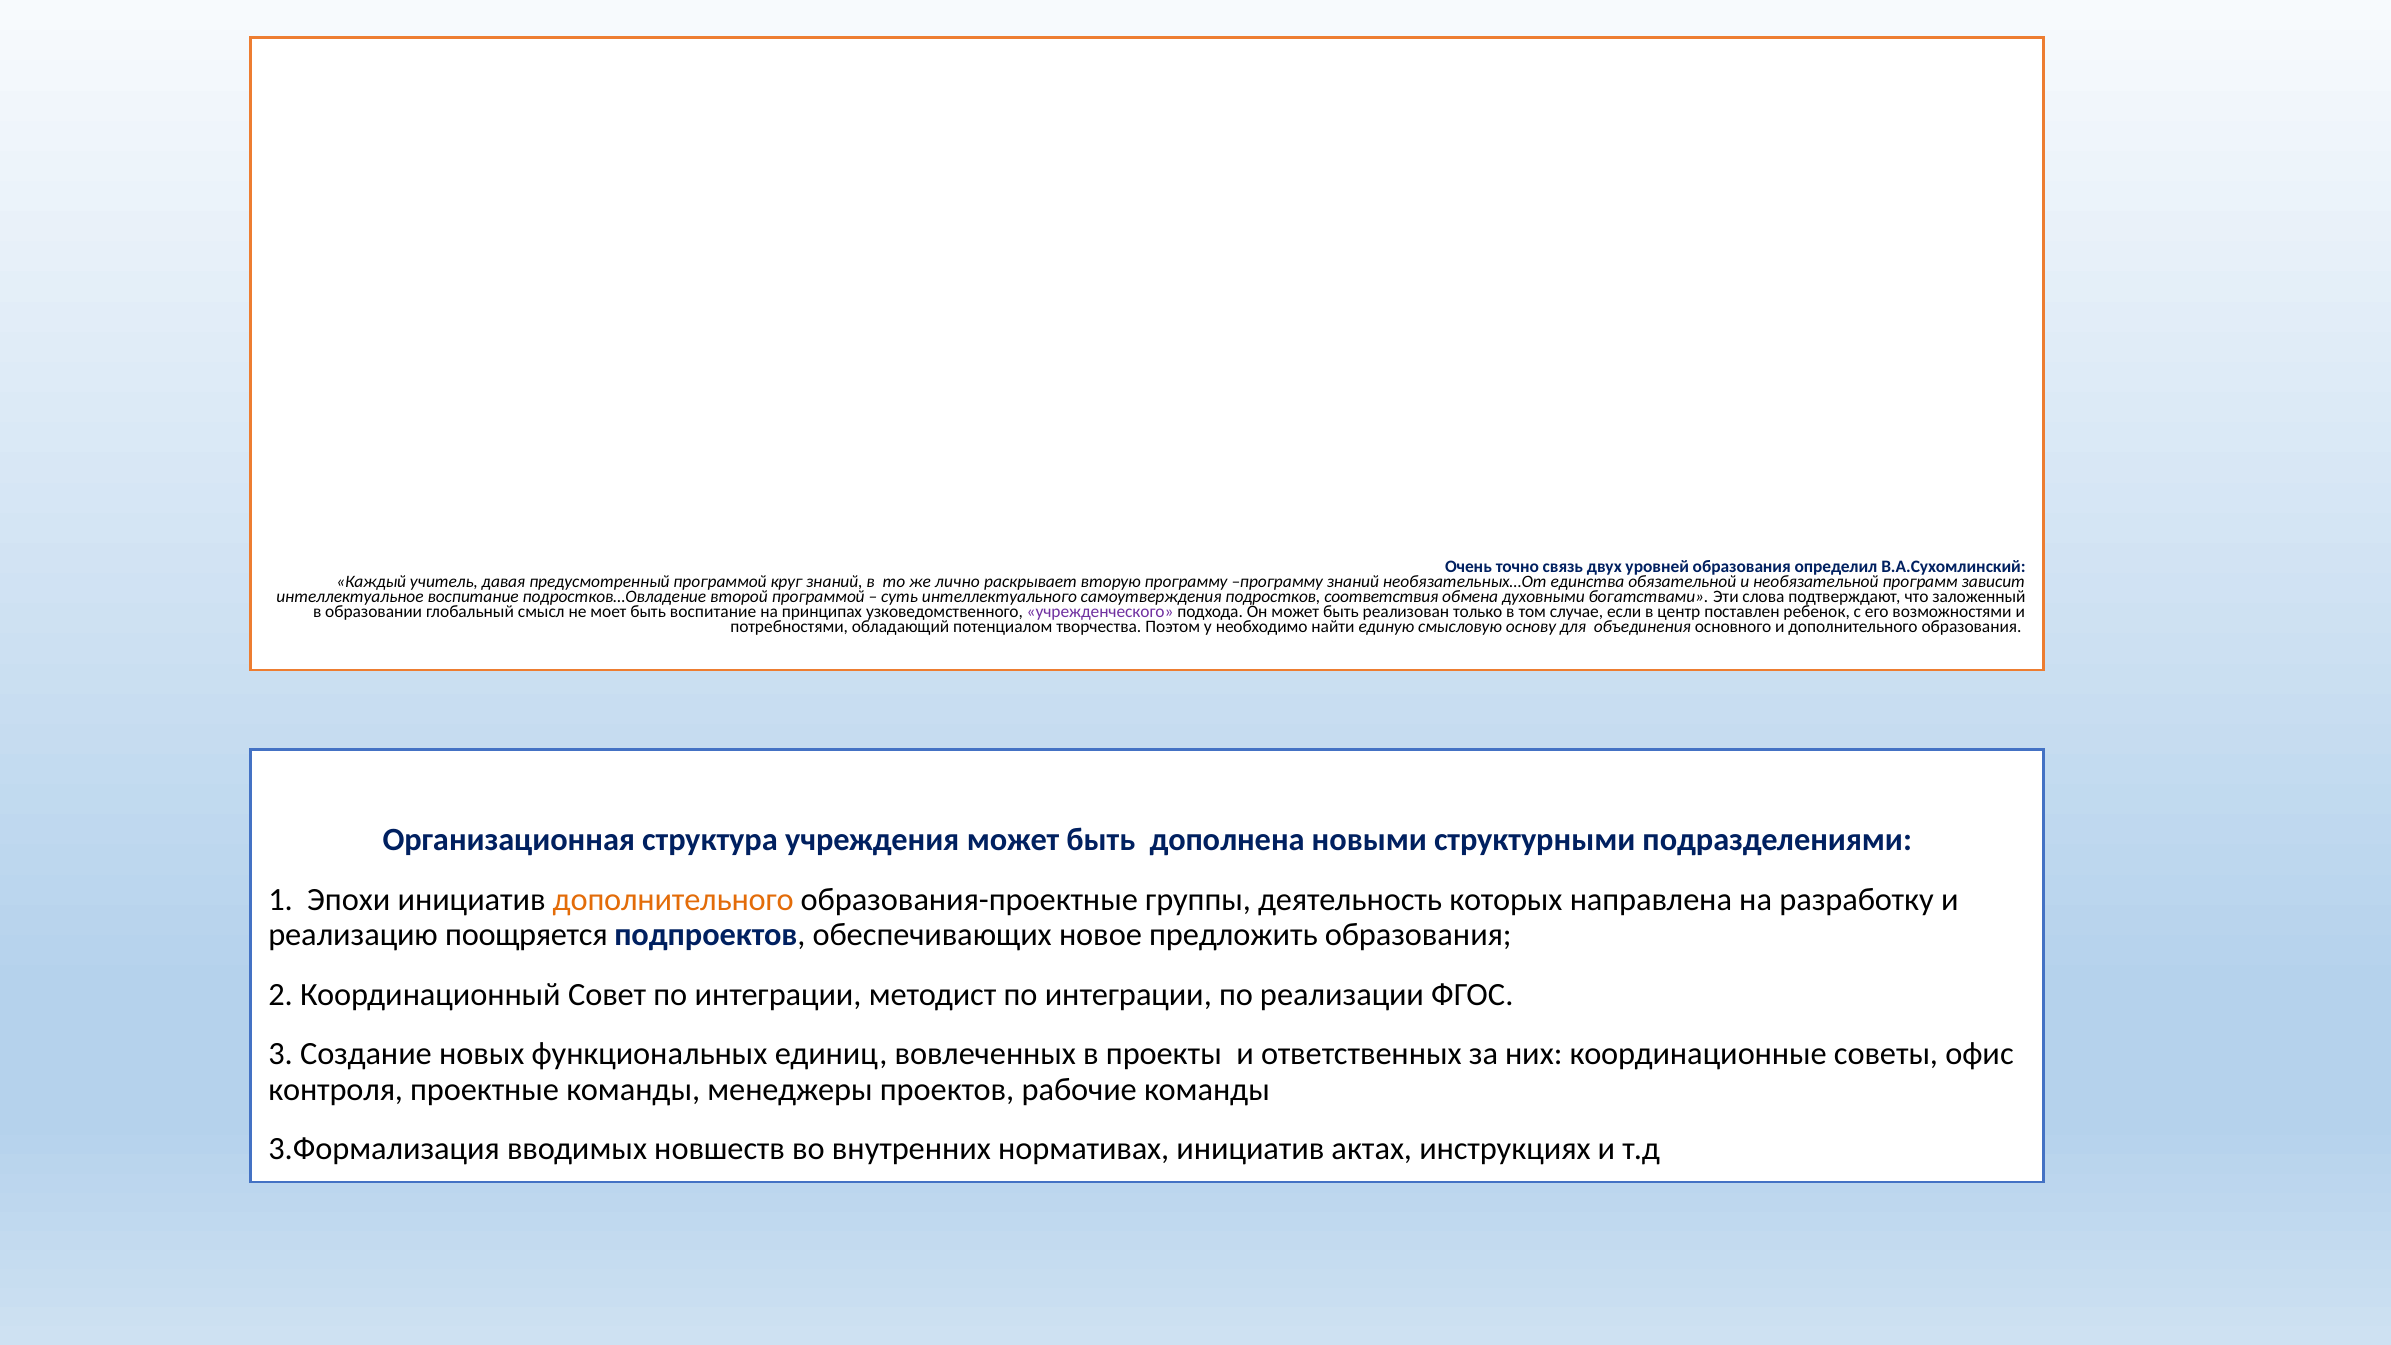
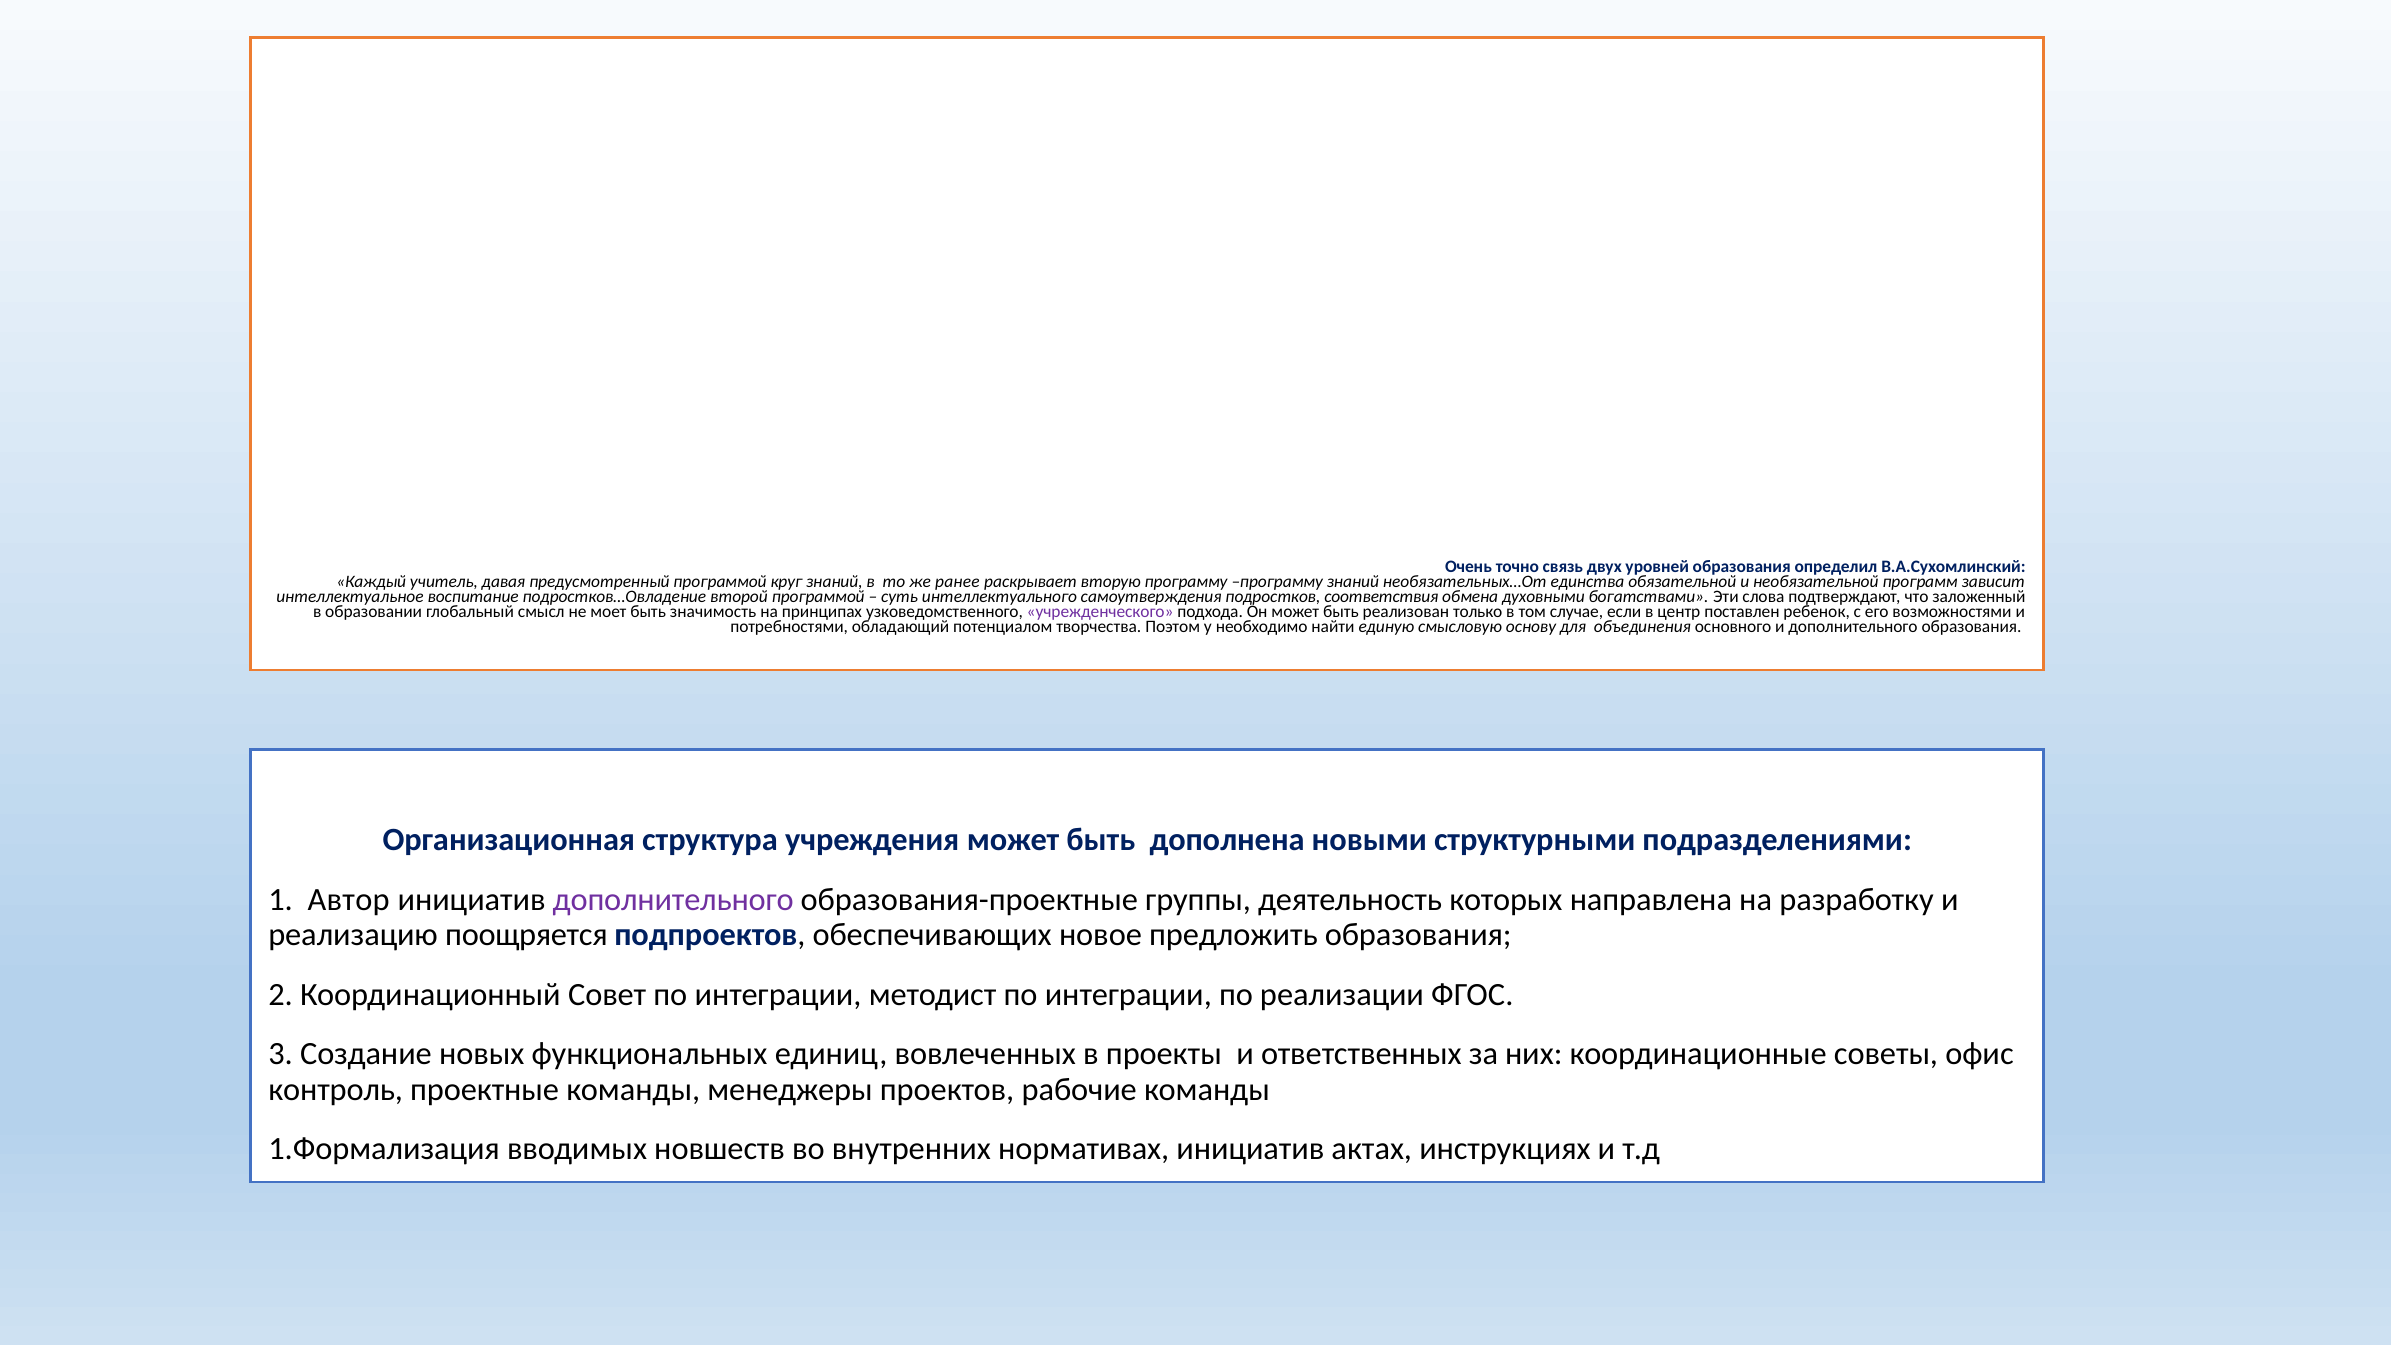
лично: лично -> ранее (957, 582)
быть воспитание: воспитание -> значимость (713, 612)
Эпохи: Эпохи -> Автор (349, 899)
дополнительного colour: orange -> purple (673, 899)
контроля: контроля -> контроль (336, 1089)
3.Формализация: 3.Формализация -> 1.Формализация (384, 1149)
